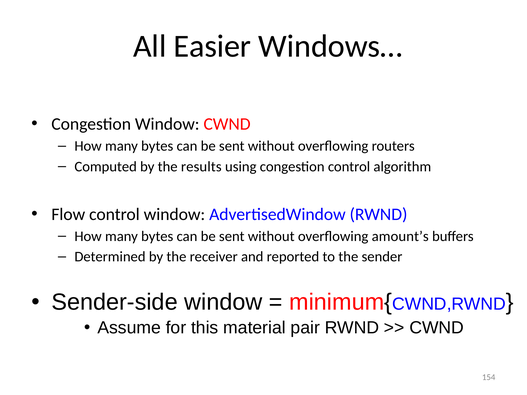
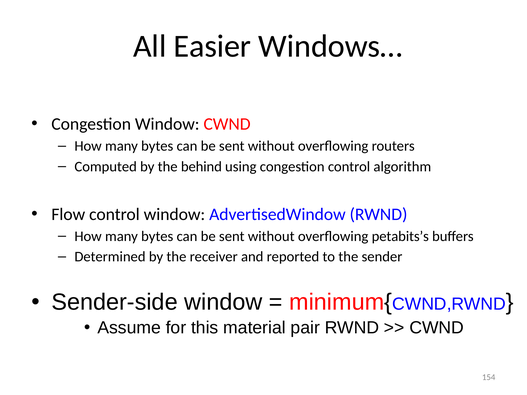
results: results -> behind (201, 167)
amount’s: amount’s -> petabits’s (400, 236)
